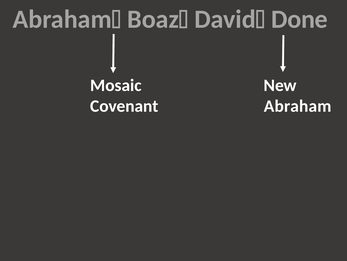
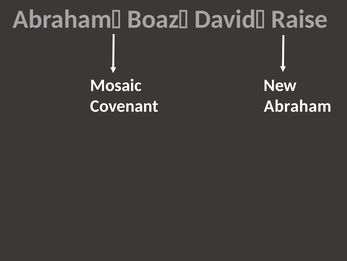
Done: Done -> Raise (299, 19)
